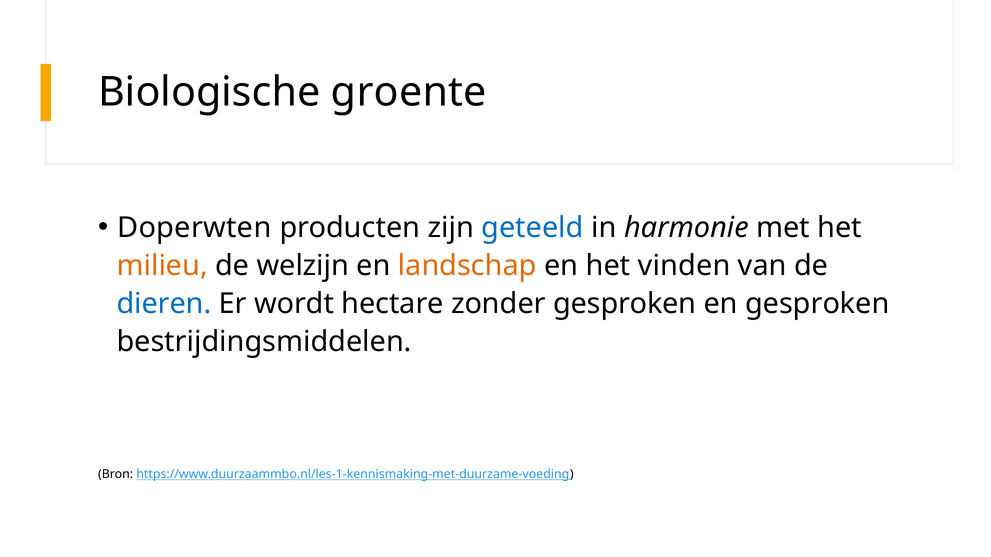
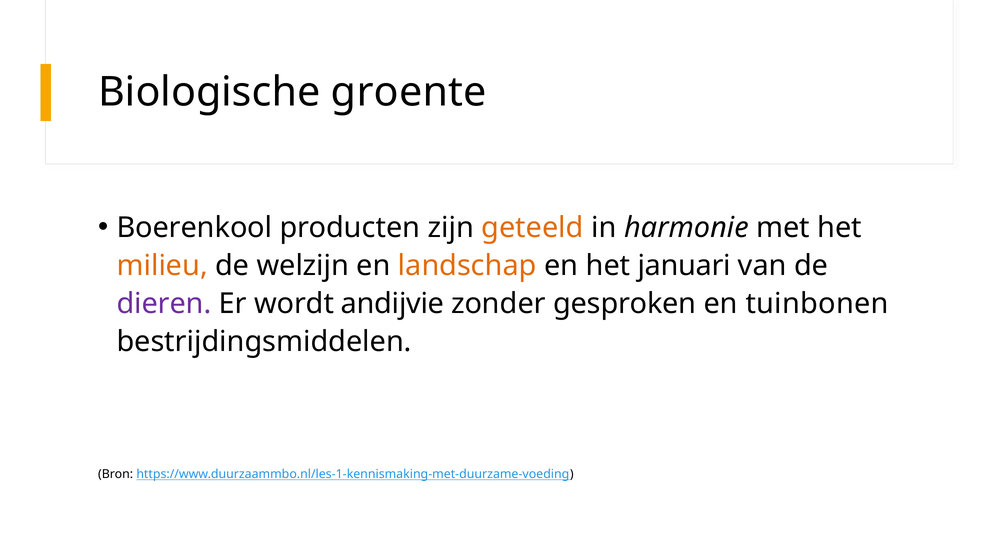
Doperwten: Doperwten -> Boerenkool (195, 228)
geteeld colour: blue -> orange (533, 228)
vinden: vinden -> januari (684, 266)
dieren colour: blue -> purple (164, 304)
hectare: hectare -> andijvie (393, 304)
en gesproken: gesproken -> tuinbonen (817, 304)
